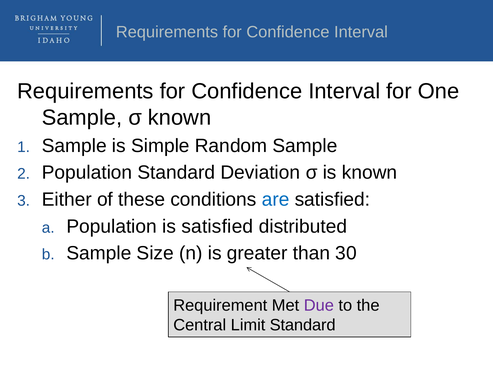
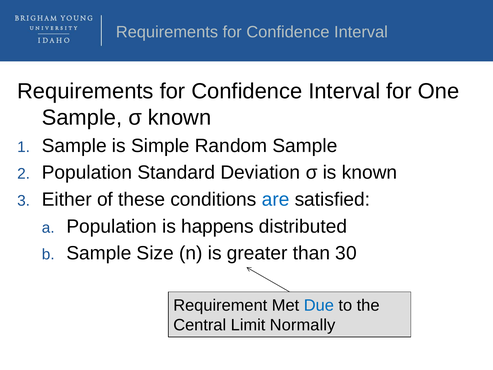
is satisfied: satisfied -> happens (217, 226)
Due colour: purple -> blue (319, 305)
Limit Standard: Standard -> Normally (303, 325)
